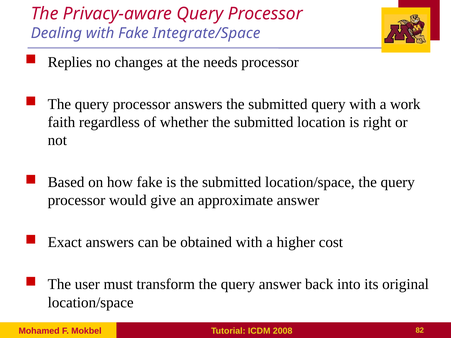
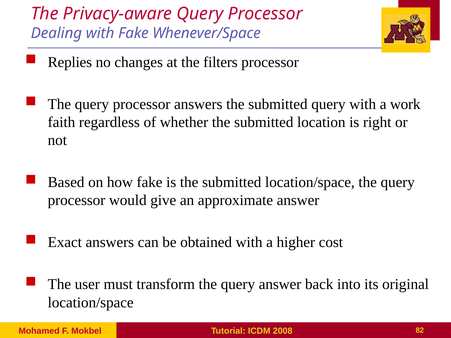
Integrate/Space: Integrate/Space -> Whenever/Space (207, 33)
needs: needs -> filters (220, 62)
